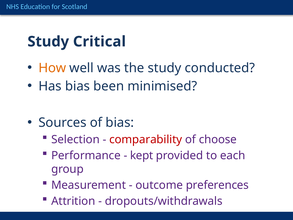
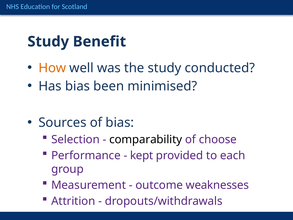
Critical: Critical -> Benefit (99, 42)
comparability colour: red -> black (146, 139)
preferences: preferences -> weaknesses (217, 185)
